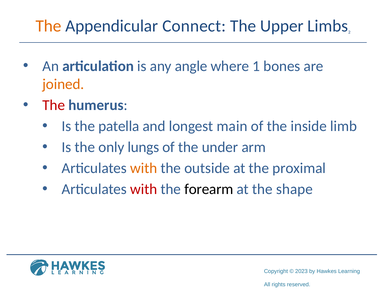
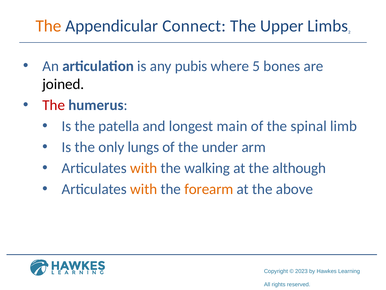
angle: angle -> pubis (191, 66)
1: 1 -> 5 (256, 66)
joined colour: orange -> black (63, 84)
inside: inside -> spinal (309, 126)
outside: outside -> walking (207, 168)
proximal: proximal -> although (299, 168)
with colour: red -> orange (144, 189)
forearm colour: black -> orange (209, 189)
shape: shape -> above (295, 189)
